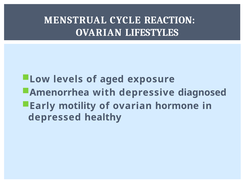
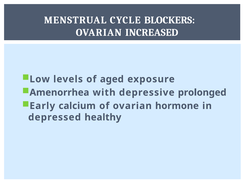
REACTION: REACTION -> BLOCKERS (170, 20)
LIFESTYLES: LIFESTYLES -> INCREASED (152, 32)
diagnosed: diagnosed -> prolonged (202, 92)
motility: motility -> calcium (77, 106)
